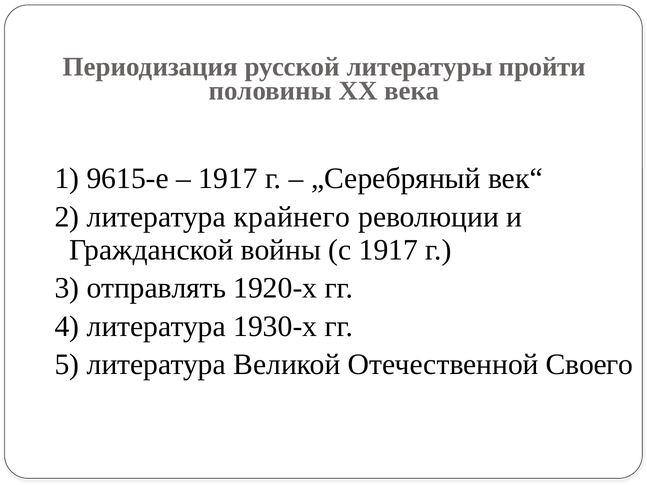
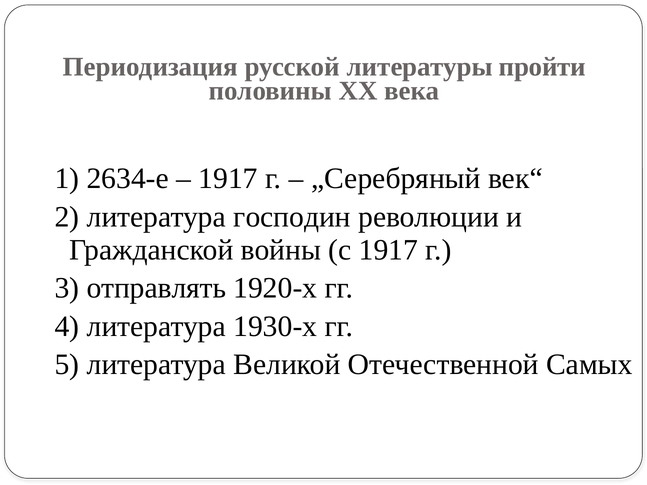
9615-е: 9615-е -> 2634-е (128, 179)
крайнего: крайнего -> господин (292, 217)
Своего: Своего -> Самых (589, 365)
